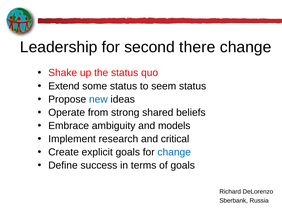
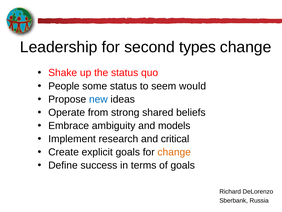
there: there -> types (197, 47)
Extend: Extend -> People (64, 86)
seem status: status -> would (193, 86)
change colour: blue -> orange (174, 152)
